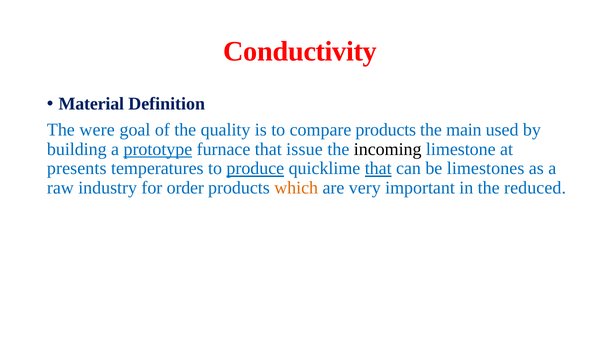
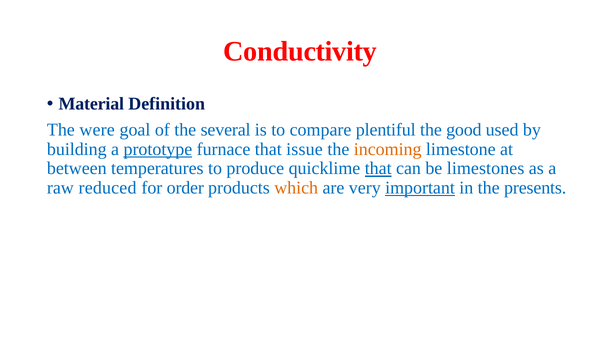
quality: quality -> several (226, 130)
compare products: products -> plentiful (386, 130)
main: main -> good (464, 130)
incoming colour: black -> orange (388, 149)
presents: presents -> between (77, 169)
produce underline: present -> none (255, 169)
industry: industry -> reduced (108, 188)
important underline: none -> present (420, 188)
reduced: reduced -> presents (535, 188)
